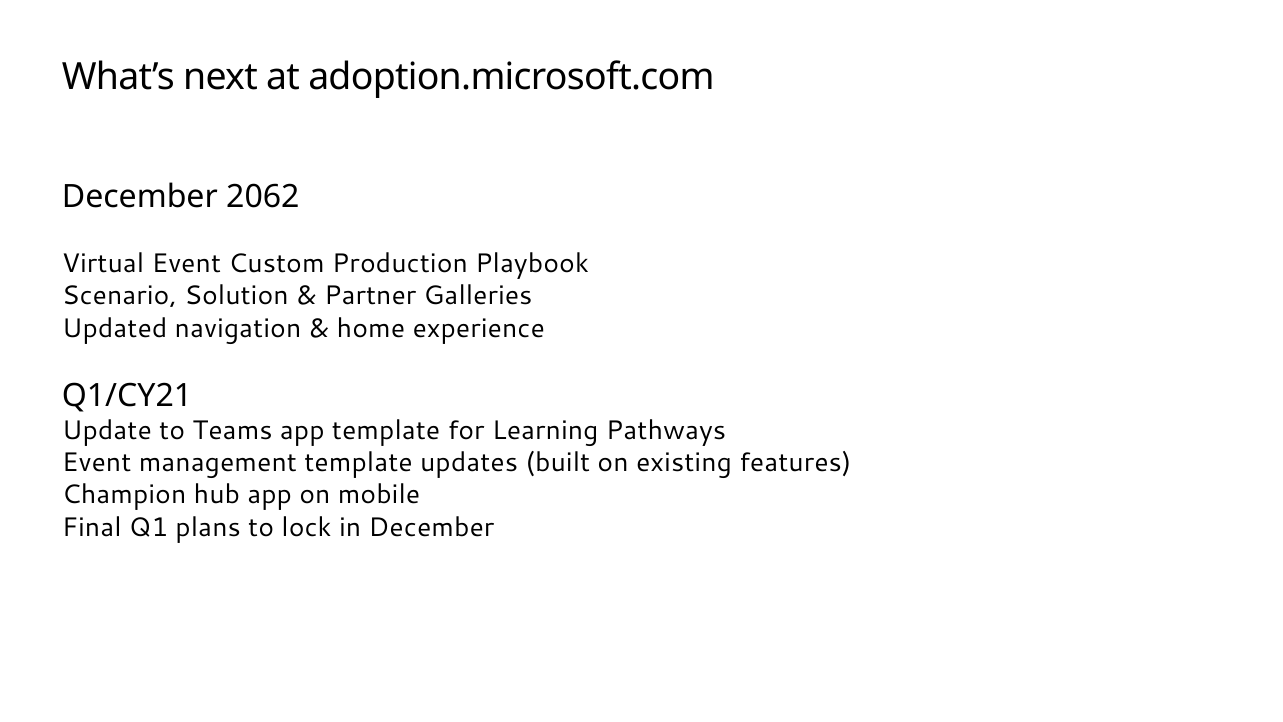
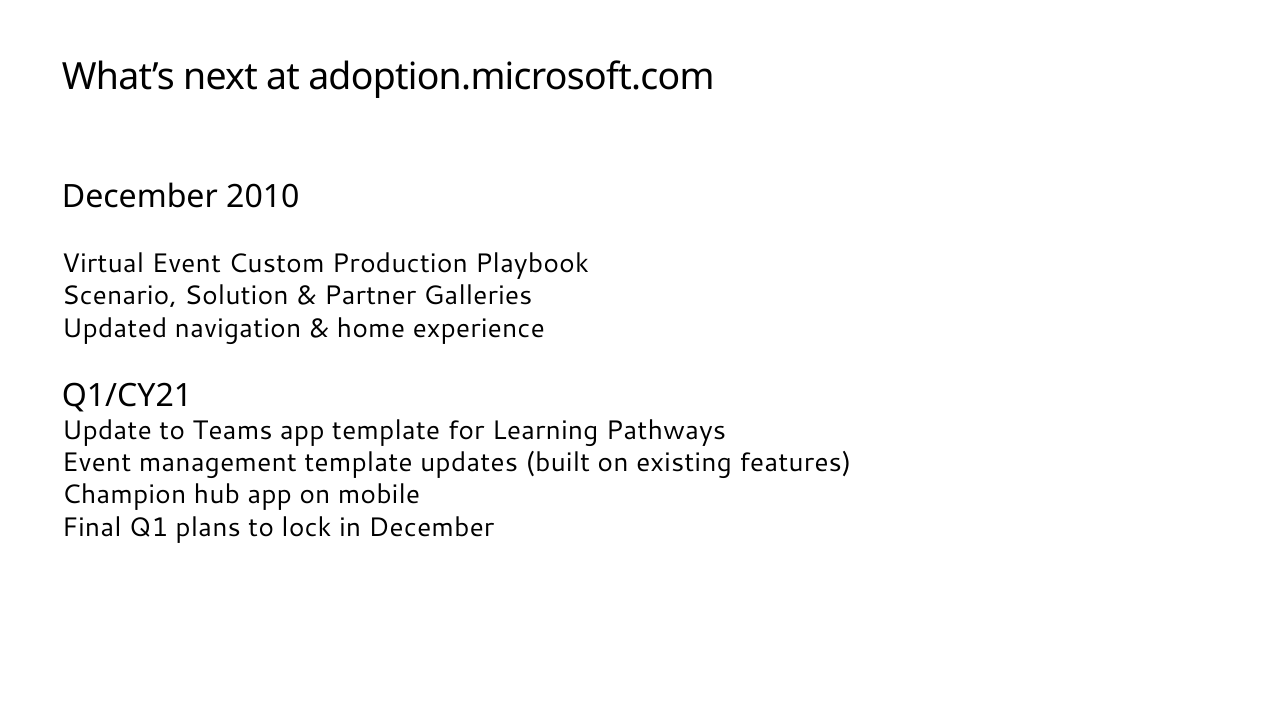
2062: 2062 -> 2010 (263, 197)
